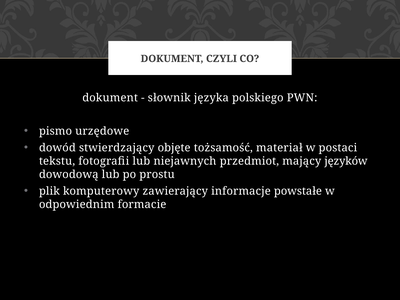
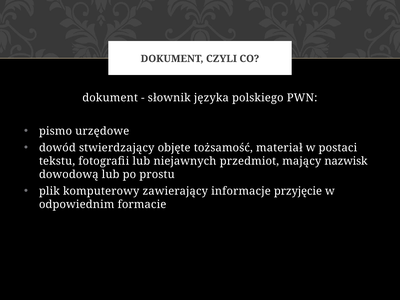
języków: języków -> nazwisk (346, 161)
powstałe: powstałe -> przyjęcie (298, 191)
